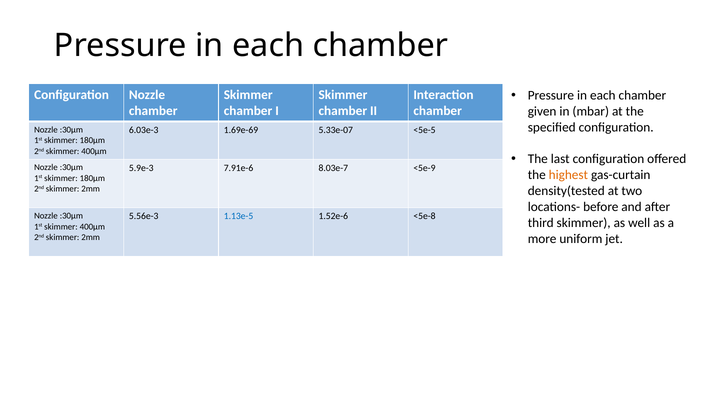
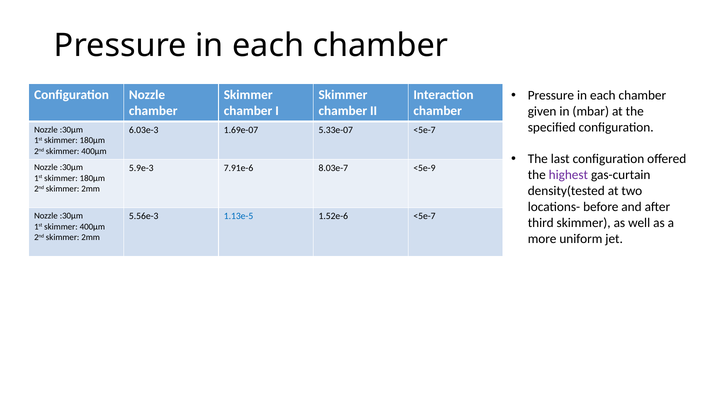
1.69e-69: 1.69e-69 -> 1.69e-07 (241, 130)
5.33e-07 <5e-5: <5e-5 -> <5e-7 (424, 130)
highest colour: orange -> purple (568, 175)
1.52e-6 <5e-8: <5e-8 -> <5e-7 (424, 216)
